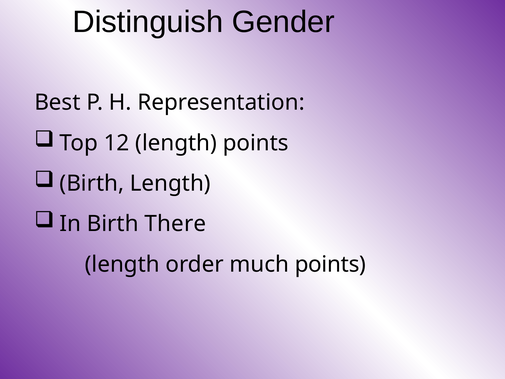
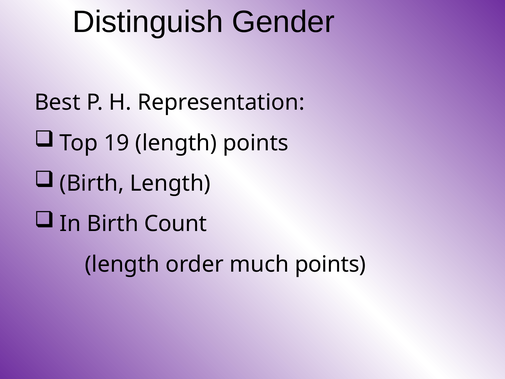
12: 12 -> 19 (117, 143)
There: There -> Count (176, 224)
